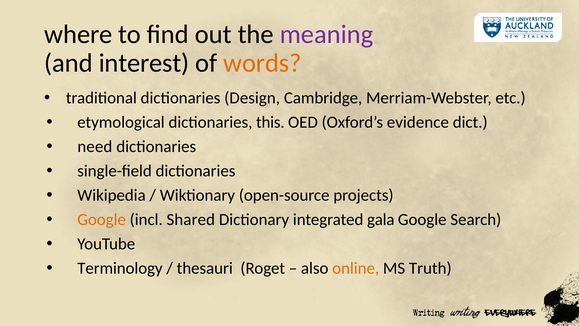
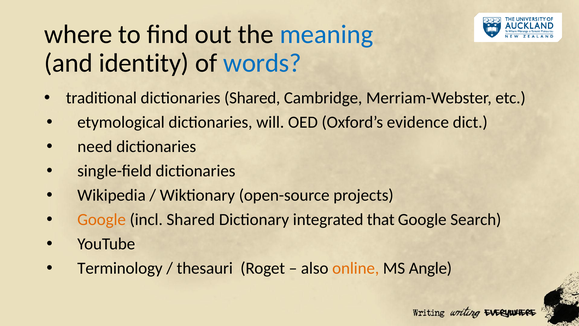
meaning colour: purple -> blue (327, 34)
interest: interest -> identity (144, 63)
words colour: orange -> blue (262, 63)
dictionaries Design: Design -> Shared (252, 98)
this: this -> will (270, 122)
gala: gala -> that (381, 219)
Truth: Truth -> Angle (430, 268)
